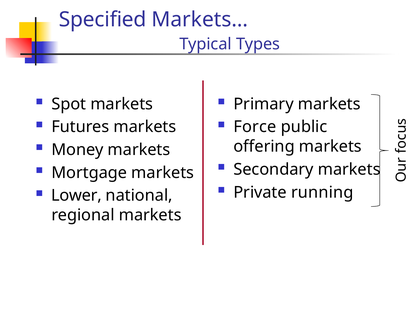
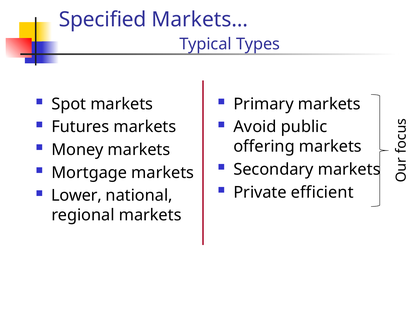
Force: Force -> Avoid (255, 127)
running: running -> efficient (322, 192)
